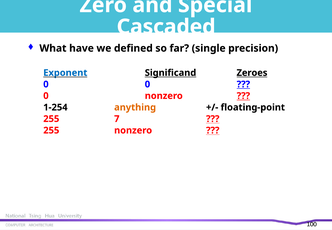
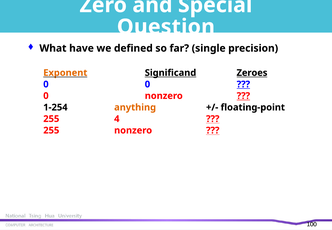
Cascaded: Cascaded -> Question (166, 27)
Exponent colour: blue -> orange (65, 73)
7: 7 -> 4 (117, 119)
